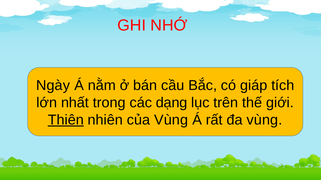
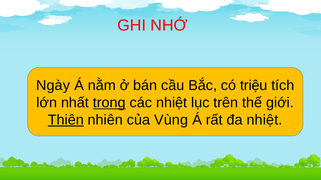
giáp: giáp -> triệu (254, 86)
trong underline: none -> present (109, 103)
các dạng: dạng -> nhiệt (172, 103)
đa vùng: vùng -> nhiệt (264, 120)
